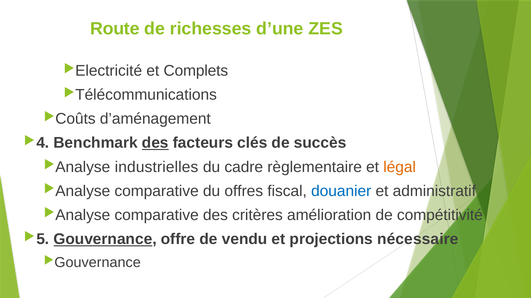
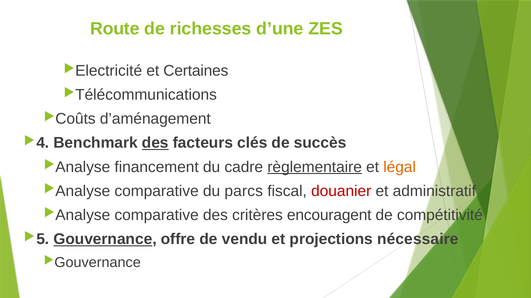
Complets: Complets -> Certaines (196, 71)
industrielles: industrielles -> financement (157, 167)
règlementaire underline: none -> present (315, 167)
offres: offres -> parcs (244, 191)
douanier colour: blue -> red (341, 191)
amélioration: amélioration -> encouragent (329, 215)
